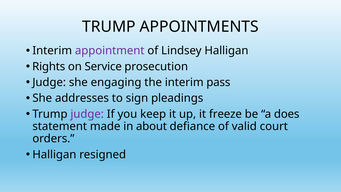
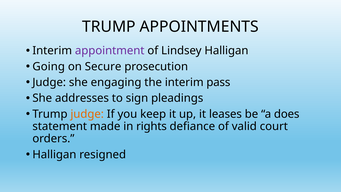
Rights: Rights -> Going (49, 66)
Service: Service -> Secure (103, 66)
judge colour: purple -> orange (87, 114)
freeze: freeze -> leases (225, 114)
about: about -> rights (152, 126)
